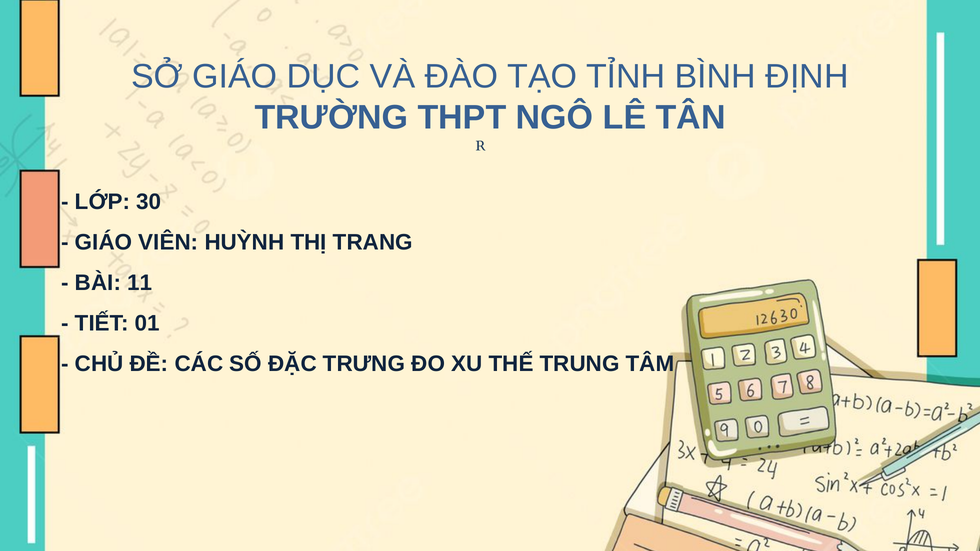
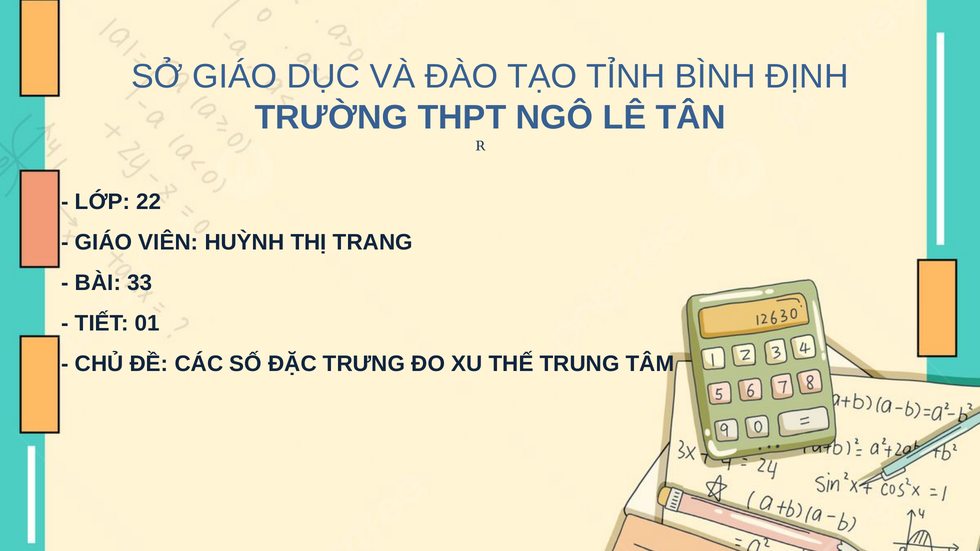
30: 30 -> 22 (149, 202)
11: 11 -> 33 (140, 283)
